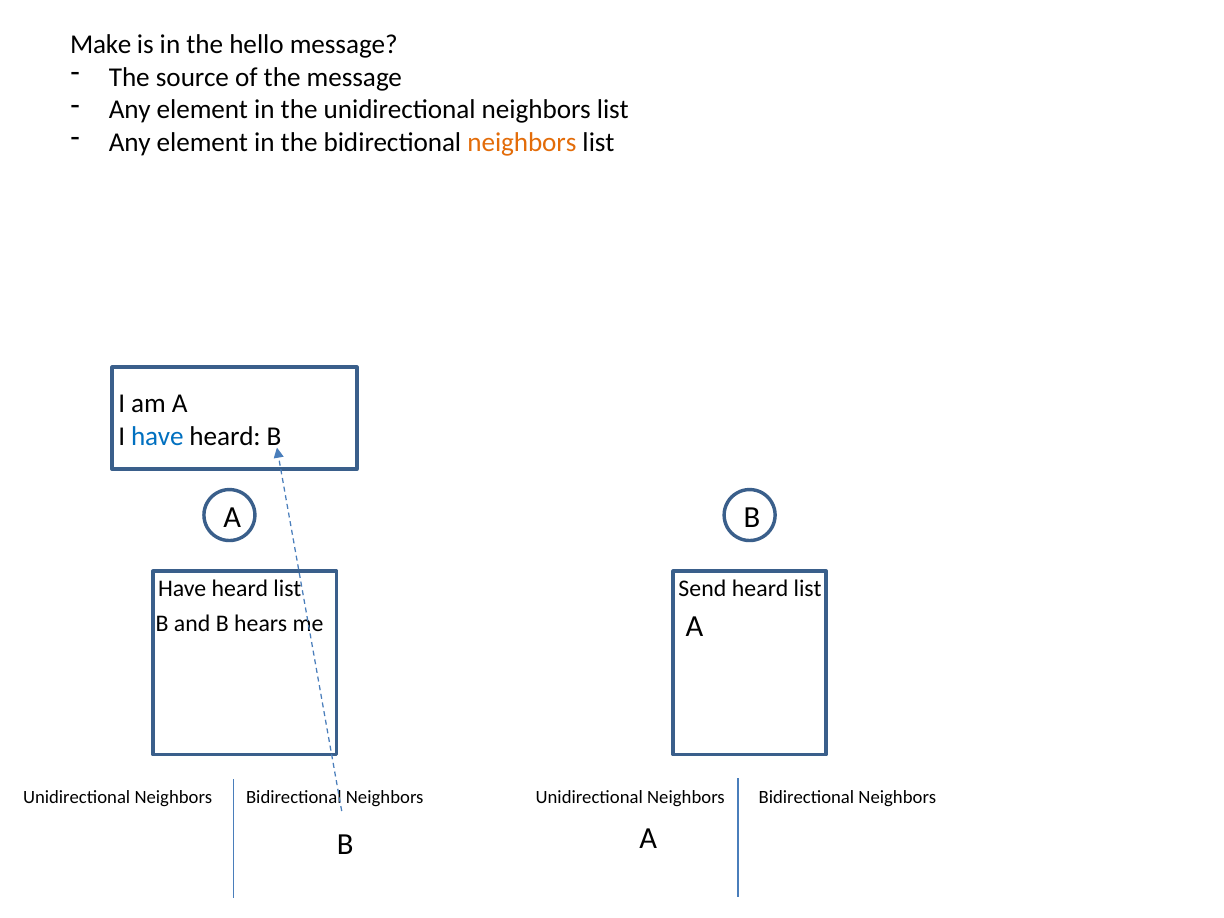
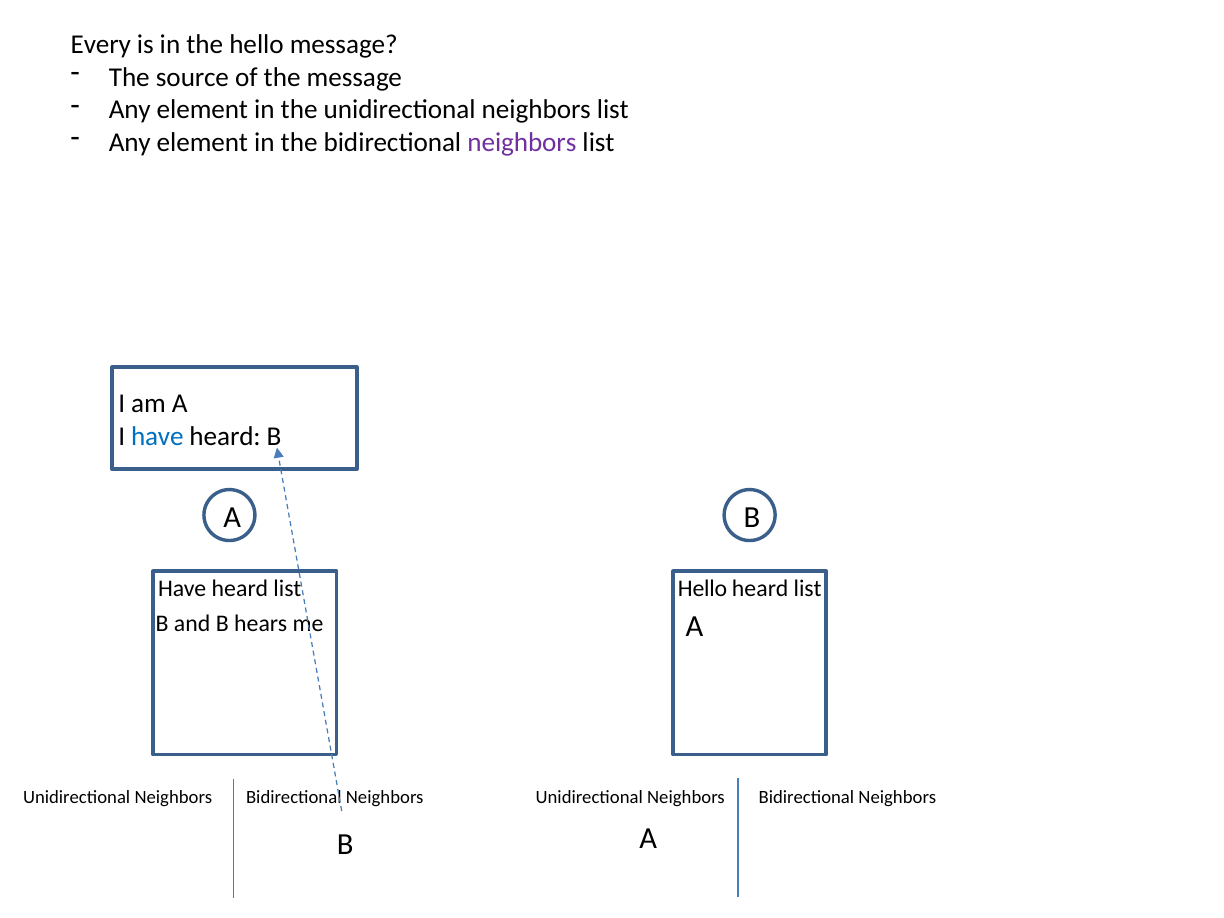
Make: Make -> Every (101, 45)
neighbors colour: orange -> purple (522, 142)
list Send: Send -> Hello (703, 589)
